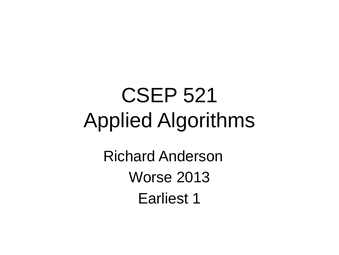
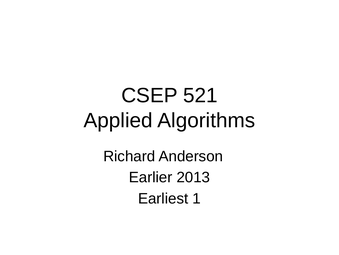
Worse: Worse -> Earlier (151, 177)
